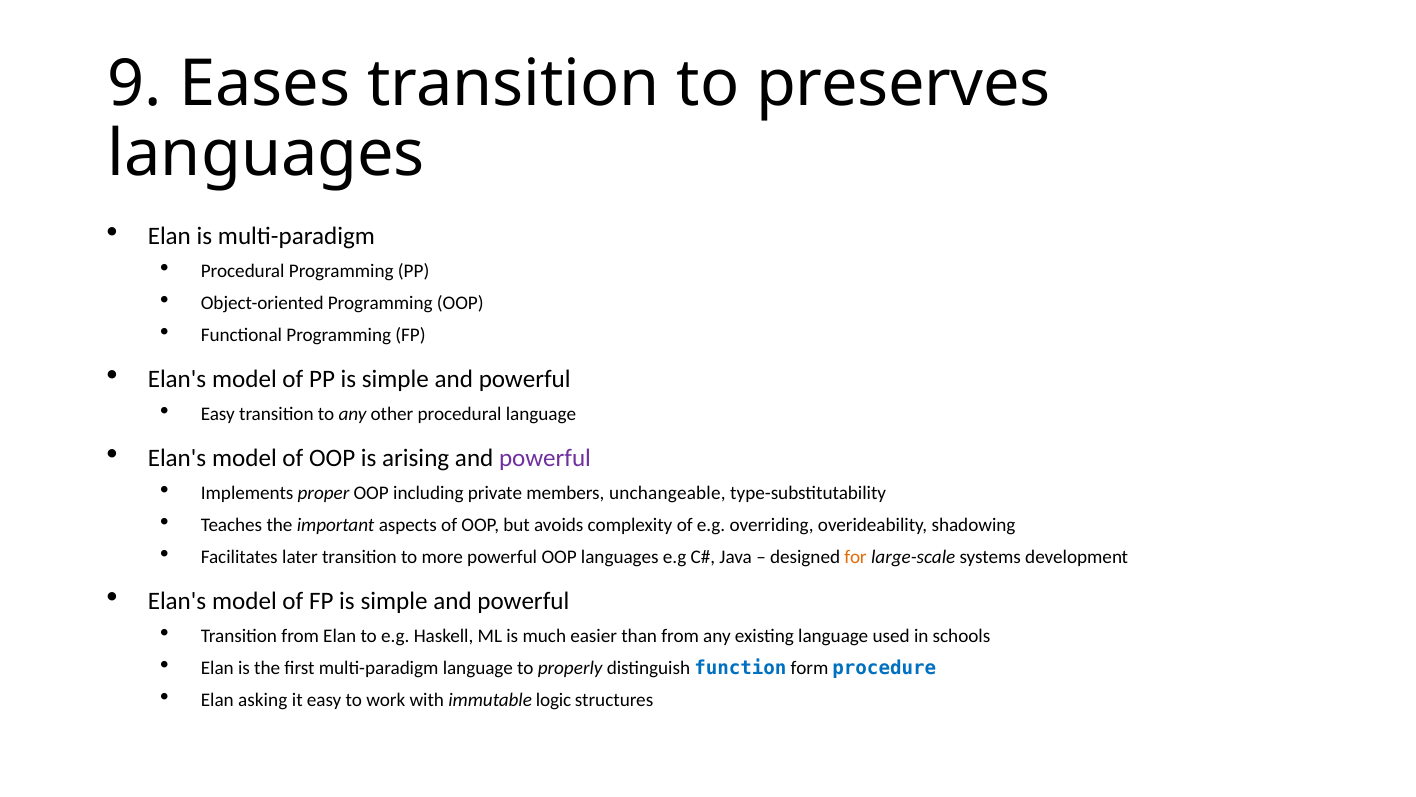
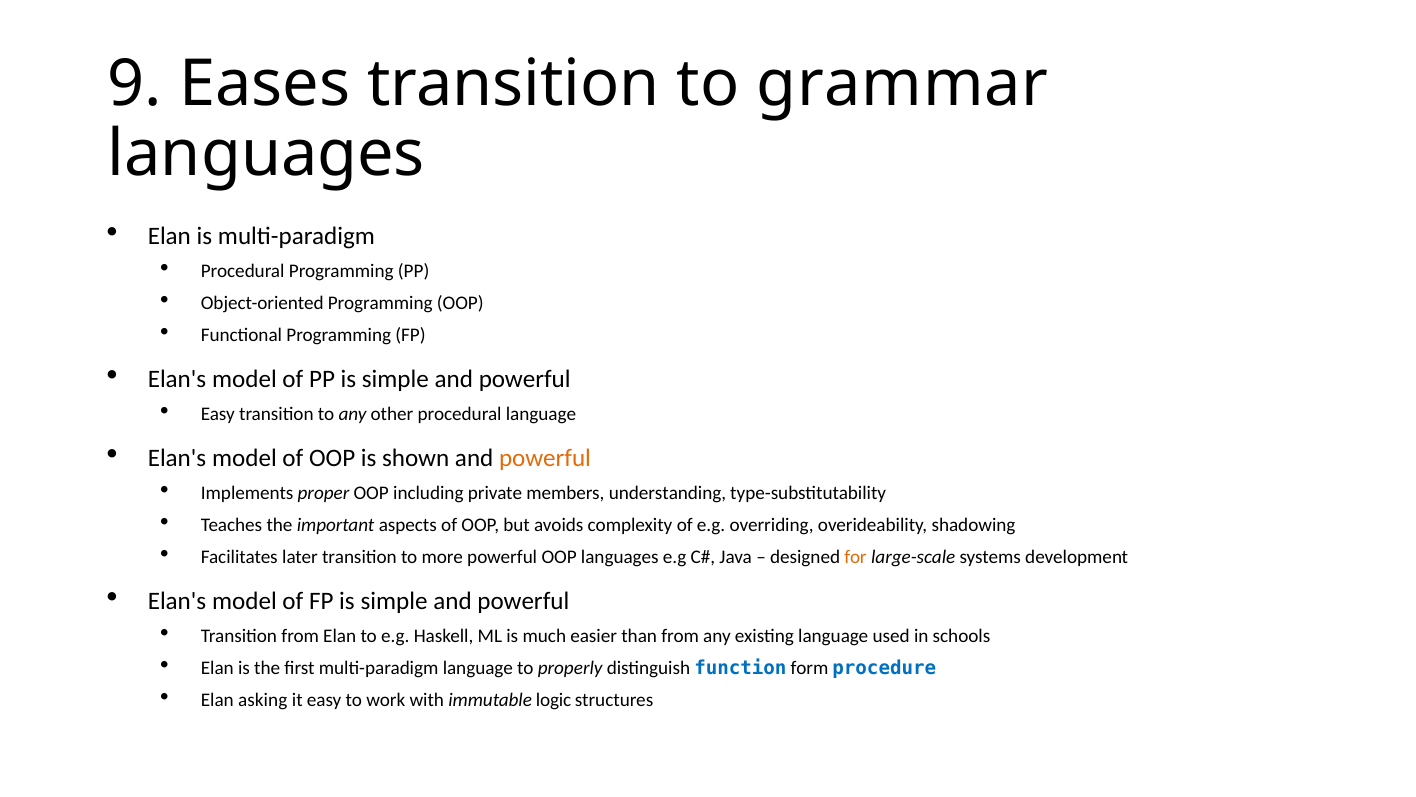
preserves: preserves -> grammar (903, 84)
arising: arising -> shown (416, 458)
powerful colour: purple -> orange (545, 458)
unchangeable: unchangeable -> understanding (667, 493)
